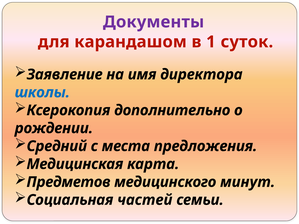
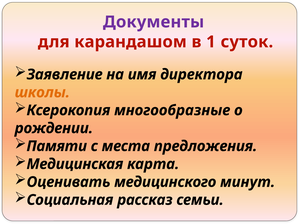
школы colour: blue -> orange (42, 92)
дополнительно: дополнительно -> многообразные (172, 110)
Средний: Средний -> Памяти (57, 146)
Предметов: Предметов -> Оценивать (68, 182)
частей: частей -> рассказ (145, 200)
